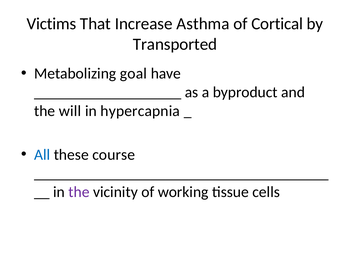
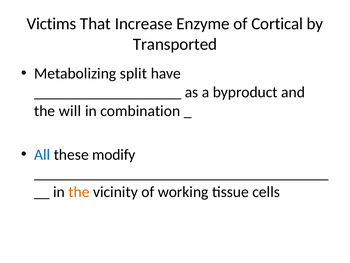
Asthma: Asthma -> Enzyme (203, 24)
goal: goal -> split (133, 73)
hypercapnia: hypercapnia -> combination (140, 111)
course: course -> modify (114, 154)
the colour: purple -> orange (79, 192)
